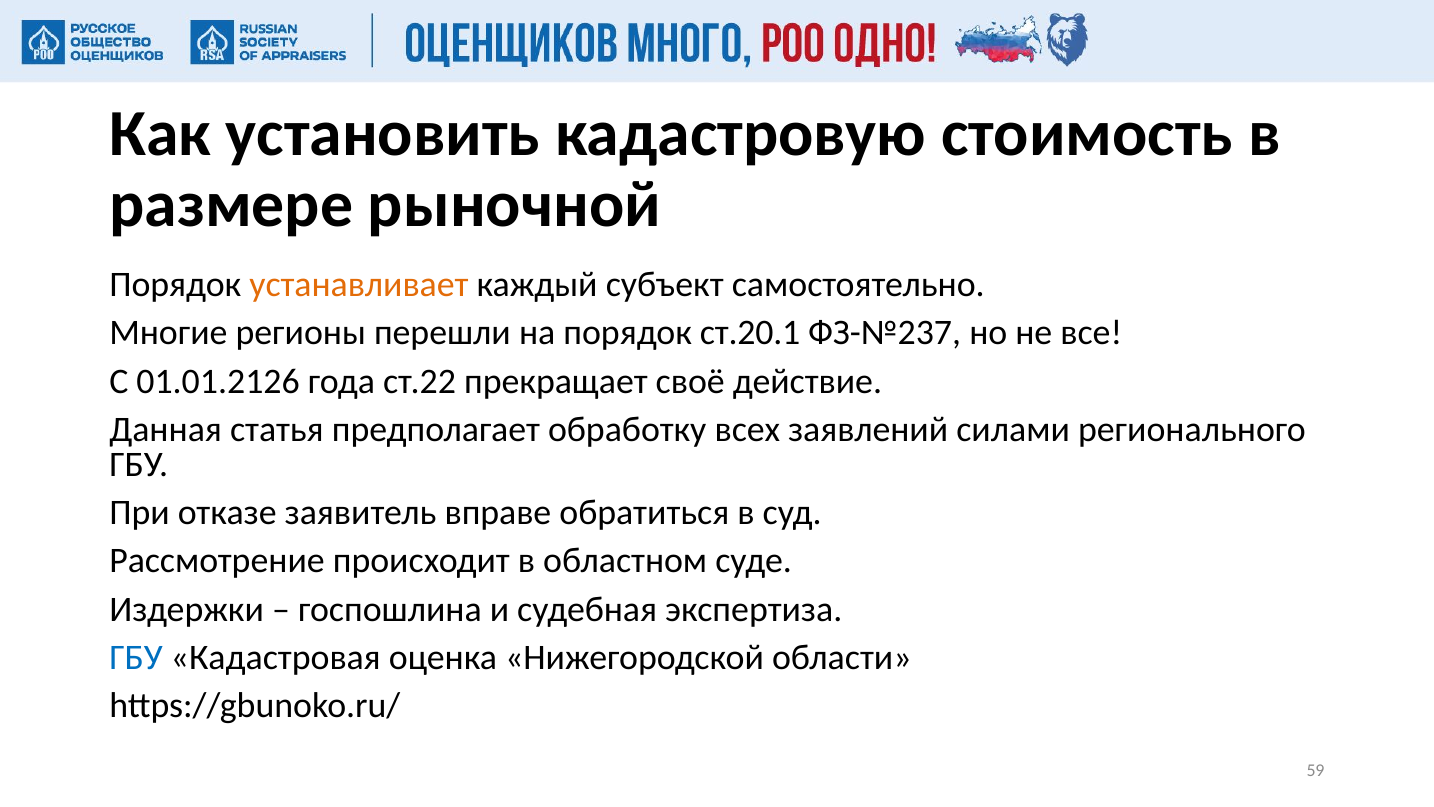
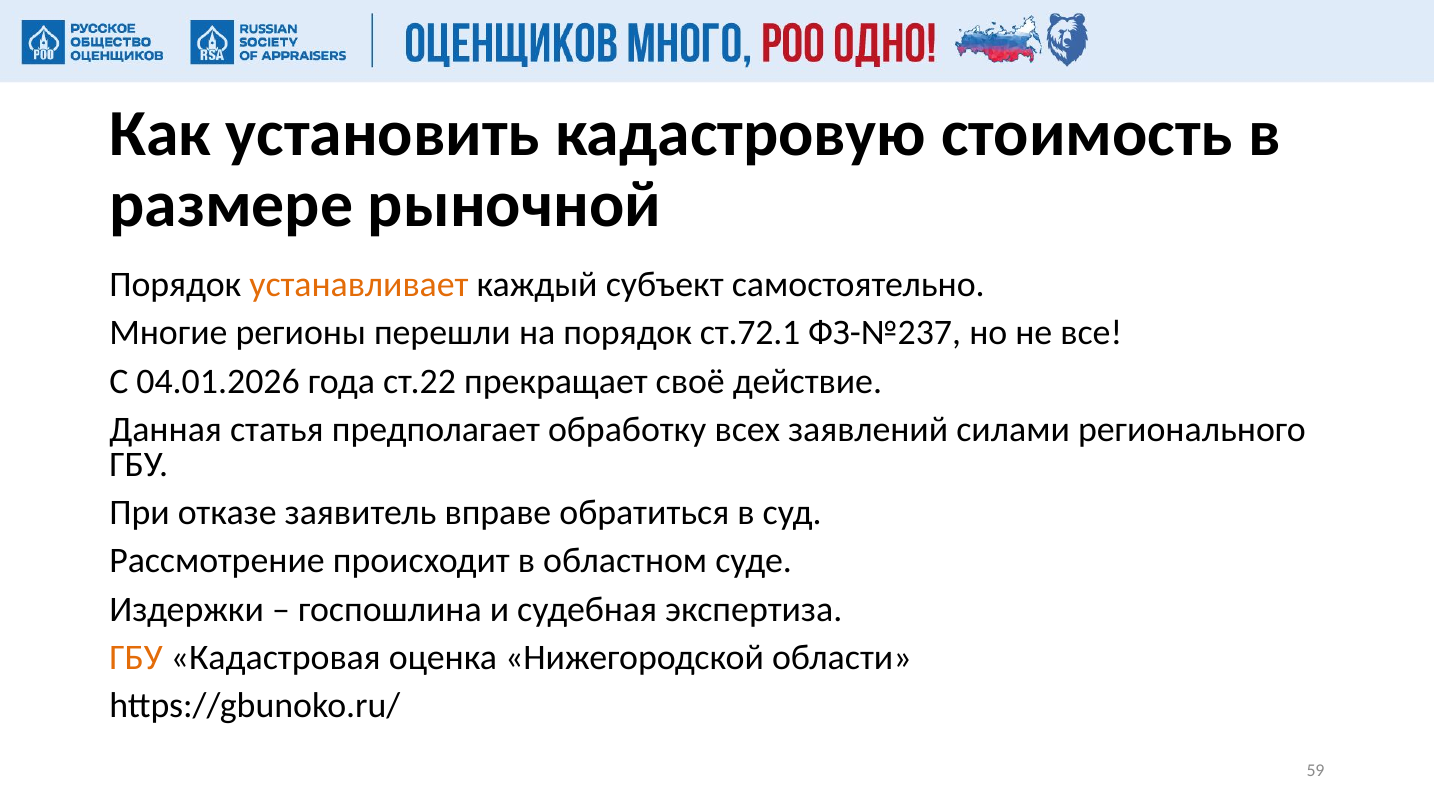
ст.20.1: ст.20.1 -> ст.72.1 (750, 333)
01.01.2126: 01.01.2126 -> 04.01.2026 (218, 381)
ГБУ colour: blue -> orange (136, 657)
